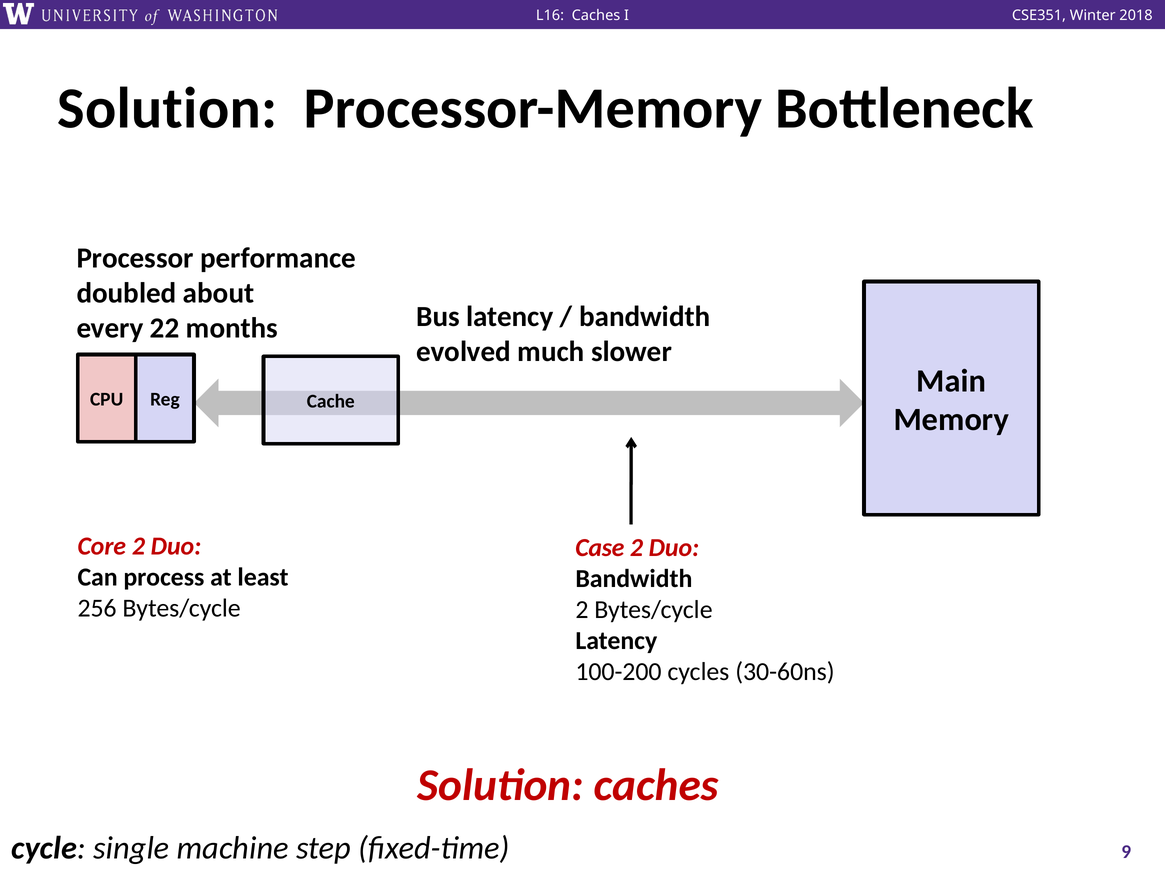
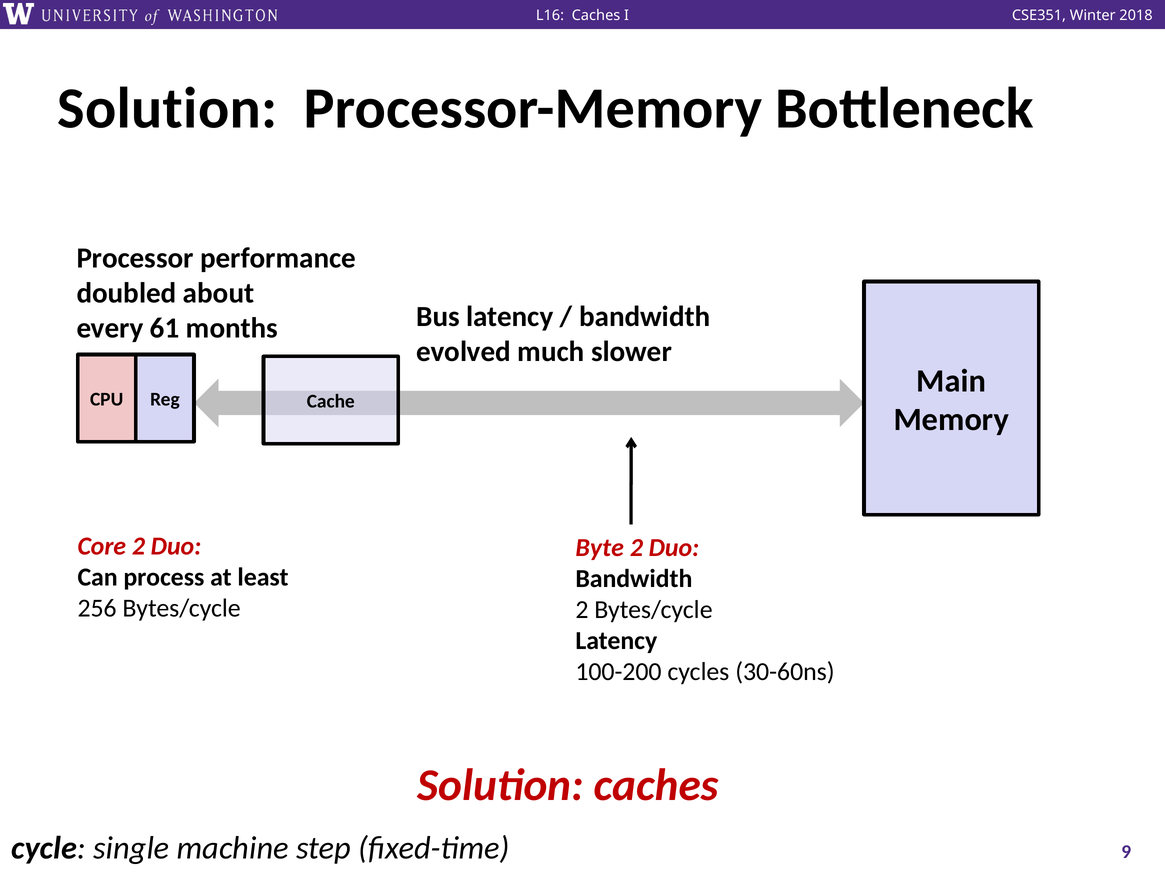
22: 22 -> 61 (165, 328)
Case: Case -> Byte (600, 547)
